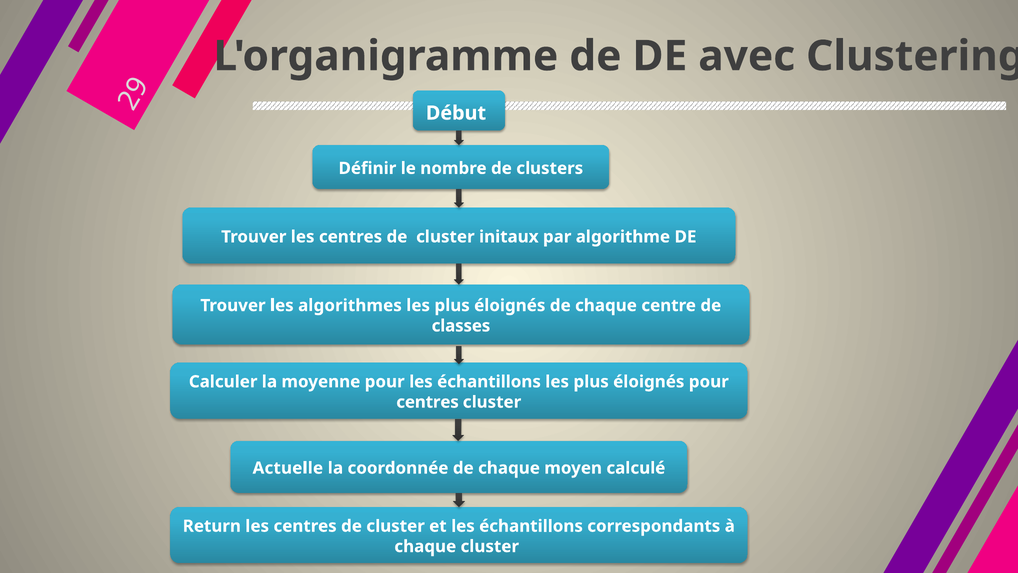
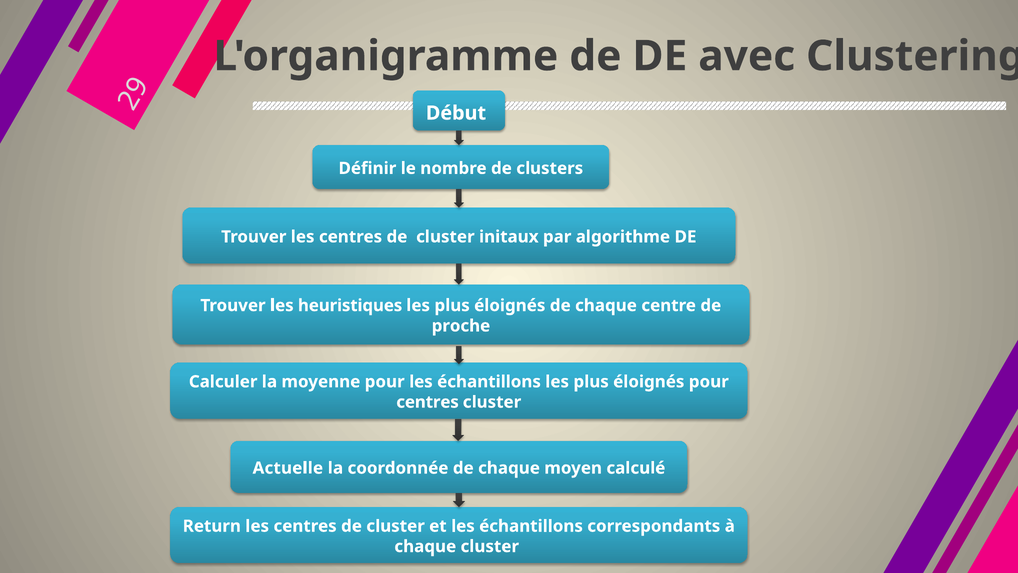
algorithmes: algorithmes -> heuristiques (350, 305)
classes: classes -> proche (461, 326)
